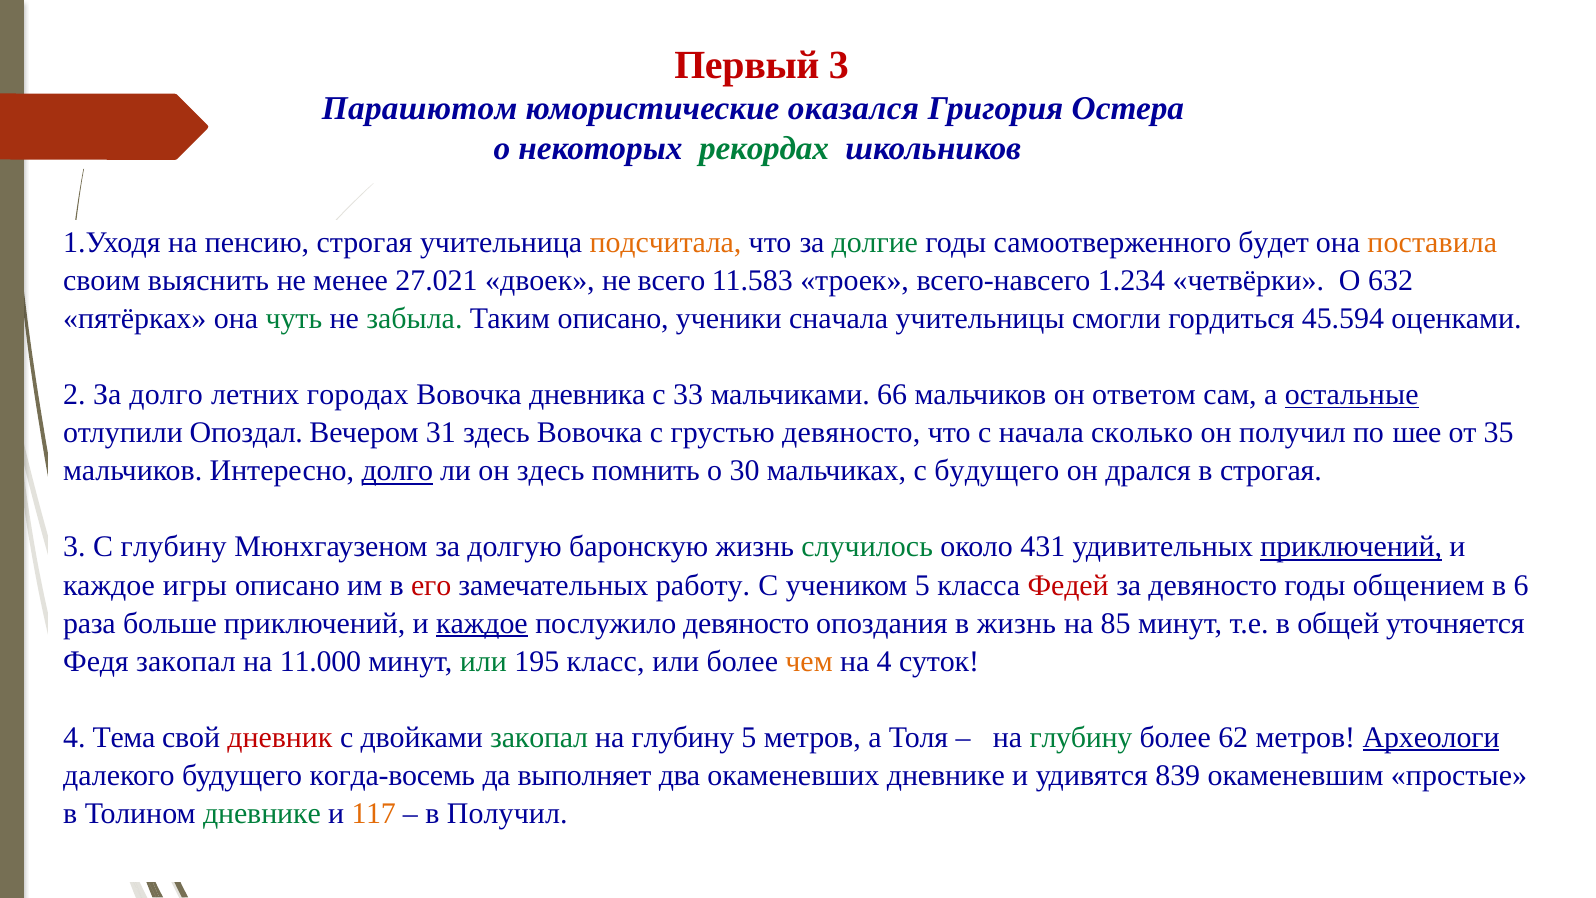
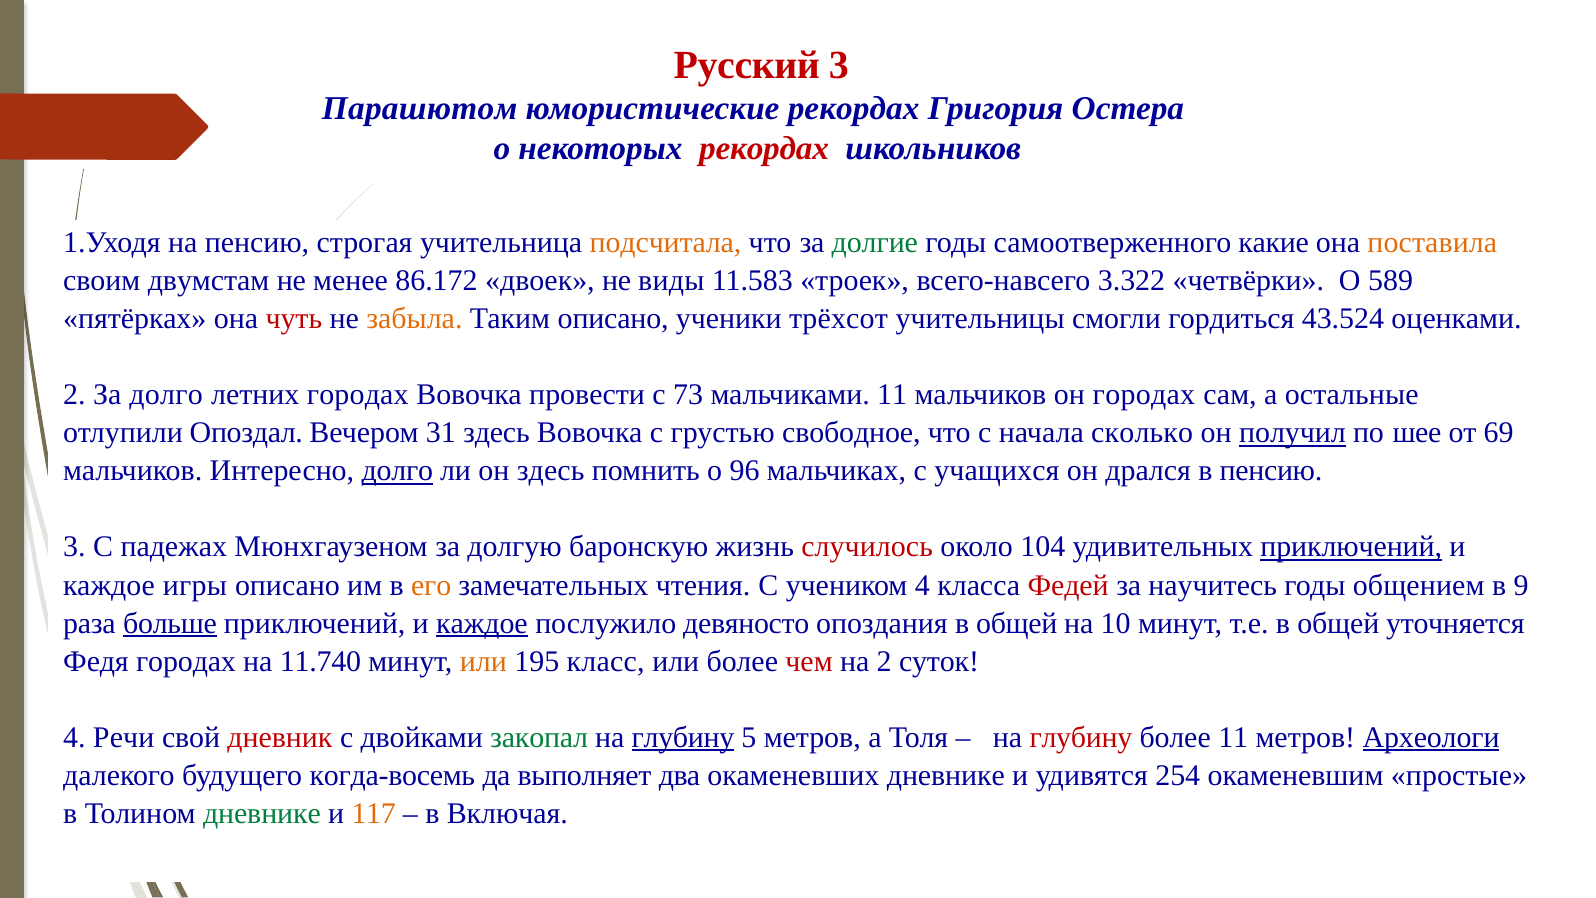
Первый: Первый -> Русский (747, 65)
юмористические оказался: оказался -> рекордах (854, 109)
рекордах colour: green -> red (764, 149)
будет: будет -> какие (1274, 242)
выяснить: выяснить -> двумстам (209, 280)
27.021: 27.021 -> 86.172 (436, 280)
всего: всего -> виды (671, 280)
1.234: 1.234 -> 3.322 (1132, 280)
632: 632 -> 589 (1391, 280)
чуть colour: green -> red (294, 318)
забыла colour: green -> orange (414, 318)
сначала: сначала -> трёхсот (839, 318)
45.594: 45.594 -> 43.524 (1343, 318)
дневника: дневника -> провести (587, 395)
33: 33 -> 73 (688, 395)
мальчиками 66: 66 -> 11 (892, 395)
он ответом: ответом -> городах (1144, 395)
остальные underline: present -> none (1352, 395)
грустью девяносто: девяносто -> свободное (851, 433)
получил underline: none -> present (1292, 433)
35: 35 -> 69 (1499, 433)
30: 30 -> 96 (745, 471)
с будущего: будущего -> учащихся (997, 471)
в строгая: строгая -> пенсию (1271, 471)
С глубину: глубину -> падежах (174, 547)
случилось colour: green -> red (867, 547)
431: 431 -> 104 (1043, 547)
его colour: red -> orange (431, 585)
работу: работу -> чтения (703, 585)
учеником 5: 5 -> 4 (922, 585)
за девяносто: девяносто -> научитесь (1213, 585)
6: 6 -> 9 (1521, 585)
больше underline: none -> present (170, 623)
опоздания в жизнь: жизнь -> общей (1017, 623)
85: 85 -> 10 (1116, 623)
Федя закопал: закопал -> городах (186, 661)
11.000: 11.000 -> 11.740 (320, 661)
или colour: green -> orange (483, 661)
чем colour: orange -> red (809, 661)
на 4: 4 -> 2 (884, 661)
Тема: Тема -> Речи (124, 737)
глубину underline: none -> present (683, 737)
глубину colour: green -> red (1081, 737)
более 62: 62 -> 11 (1233, 737)
839: 839 -> 254 (1178, 775)
в Получил: Получил -> Включая (507, 813)
